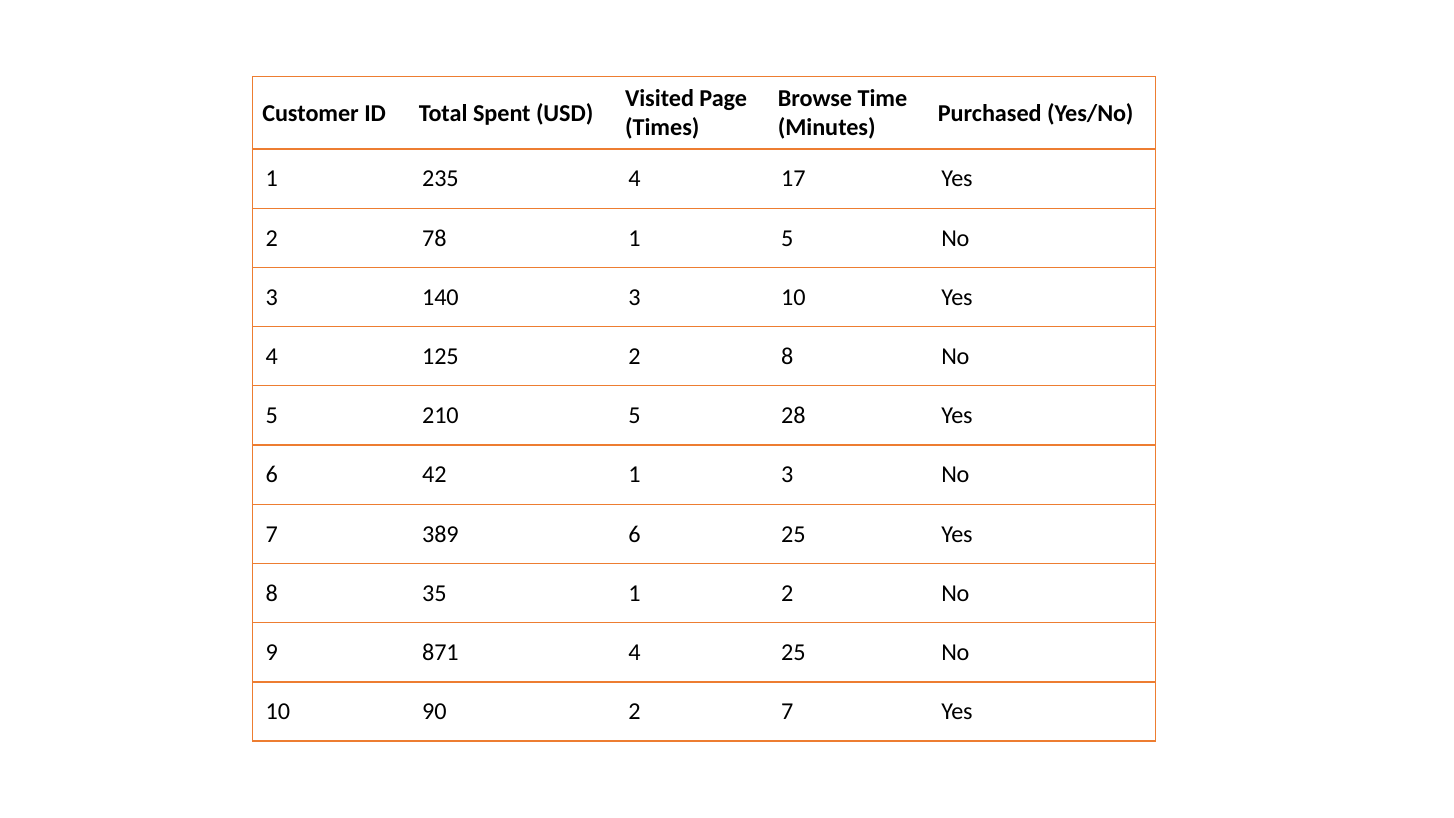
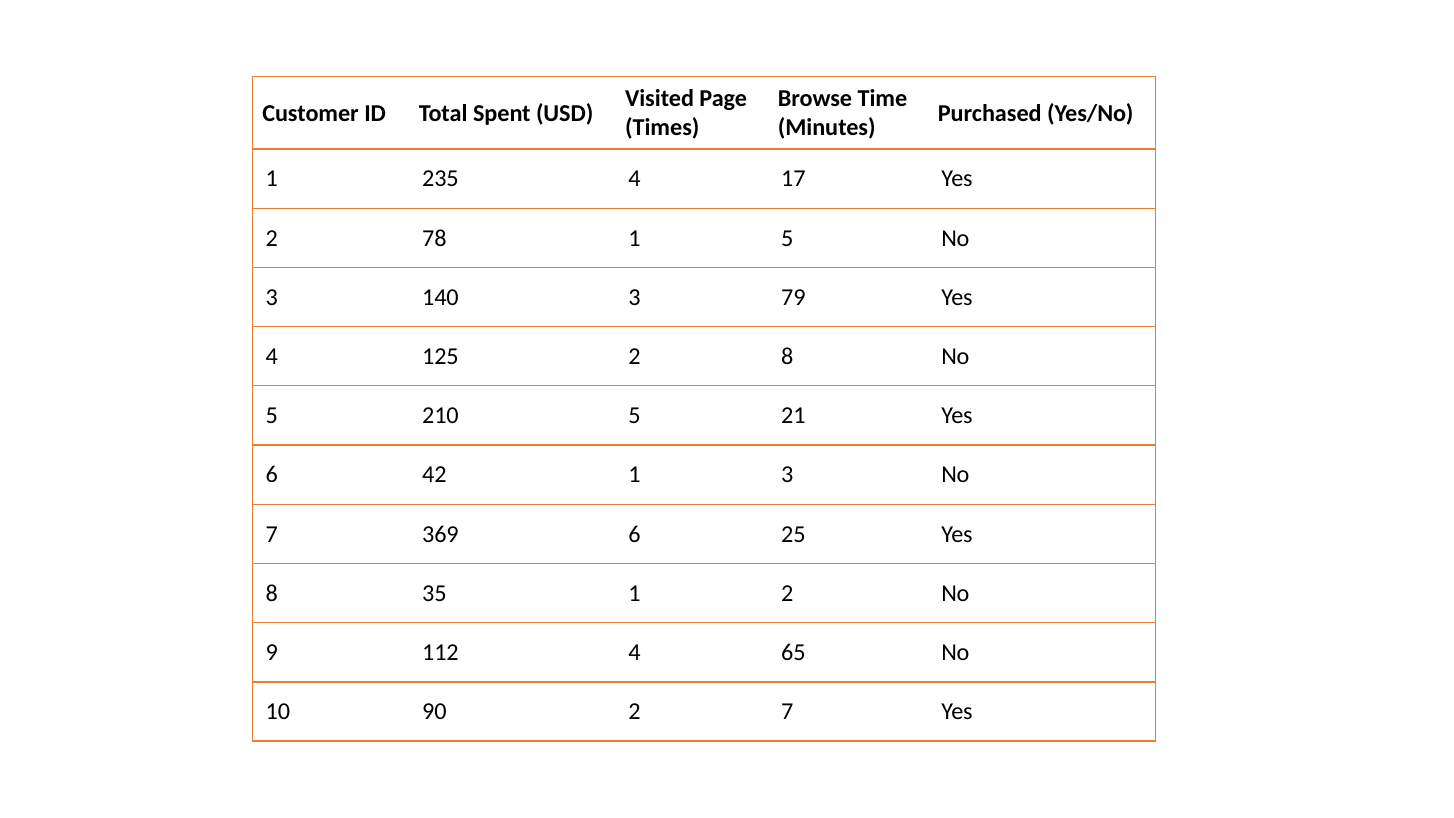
3 10: 10 -> 79 (793, 297)
28: 28 -> 21 (793, 416)
389: 389 -> 369 (440, 534)
871: 871 -> 112 (440, 652)
4 25: 25 -> 65 (793, 652)
